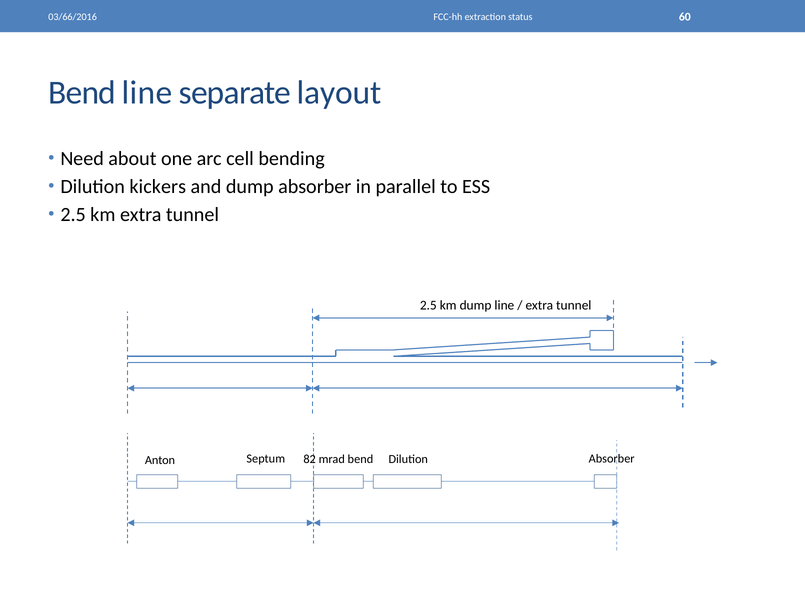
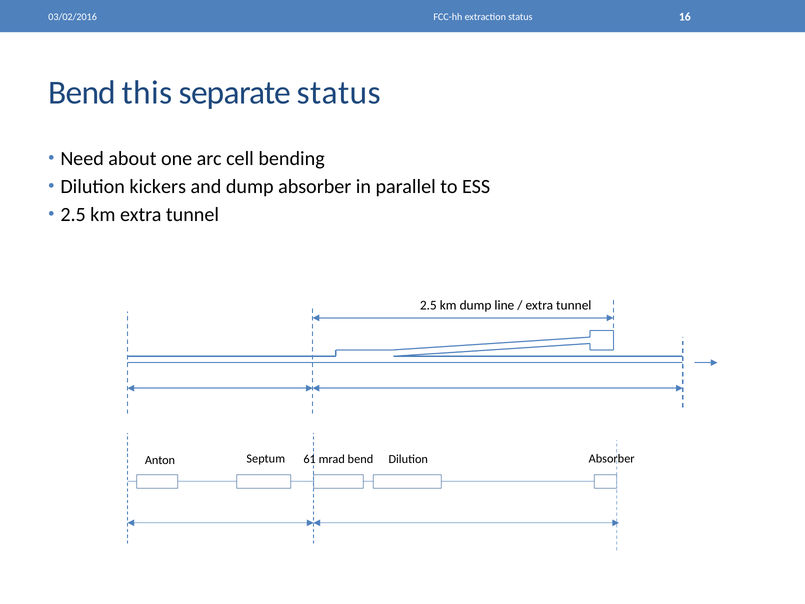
60: 60 -> 16 (685, 17)
03/66/2016: 03/66/2016 -> 03/02/2016 (73, 17)
Bend line: line -> this (147, 93)
separate layout: layout -> status (339, 93)
82: 82 -> 61 (310, 459)
